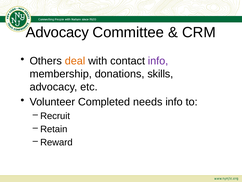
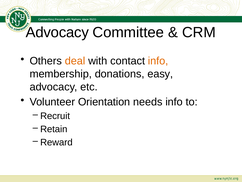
info colour: purple -> orange (158, 61)
skills: skills -> easy (160, 74)
Completed: Completed -> Orientation (104, 102)
